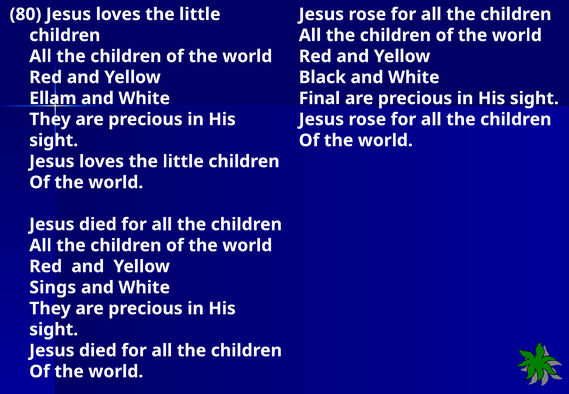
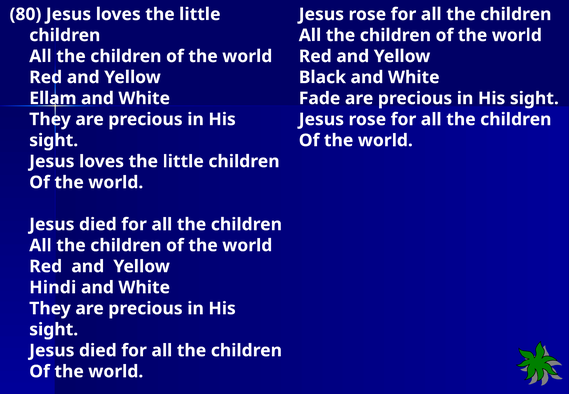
Final: Final -> Fade (320, 98)
Sings: Sings -> Hindi (53, 287)
